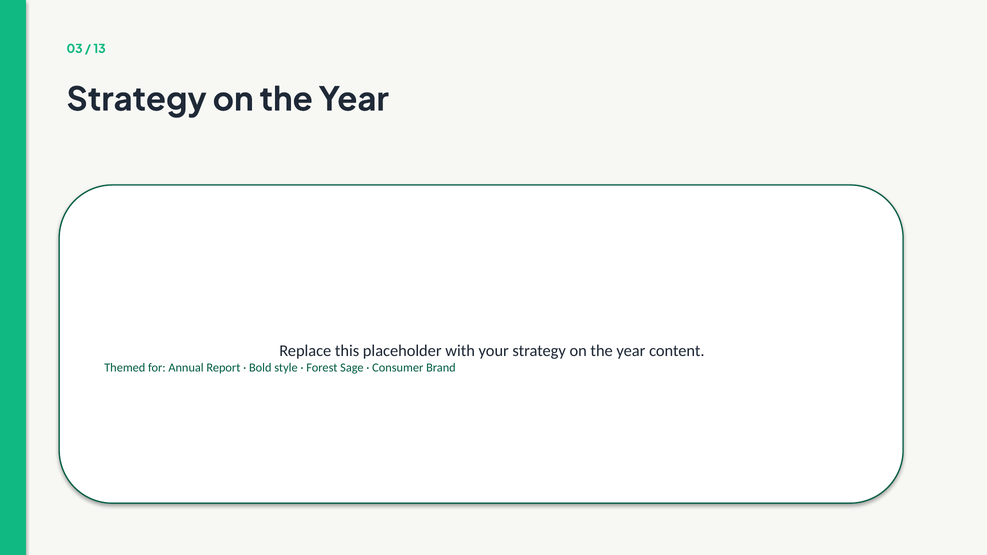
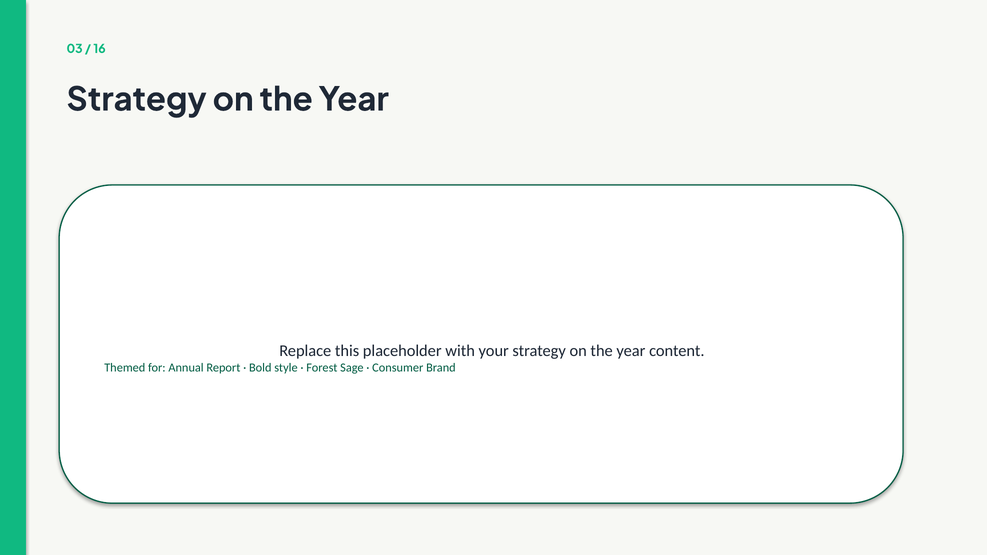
13: 13 -> 16 (99, 49)
